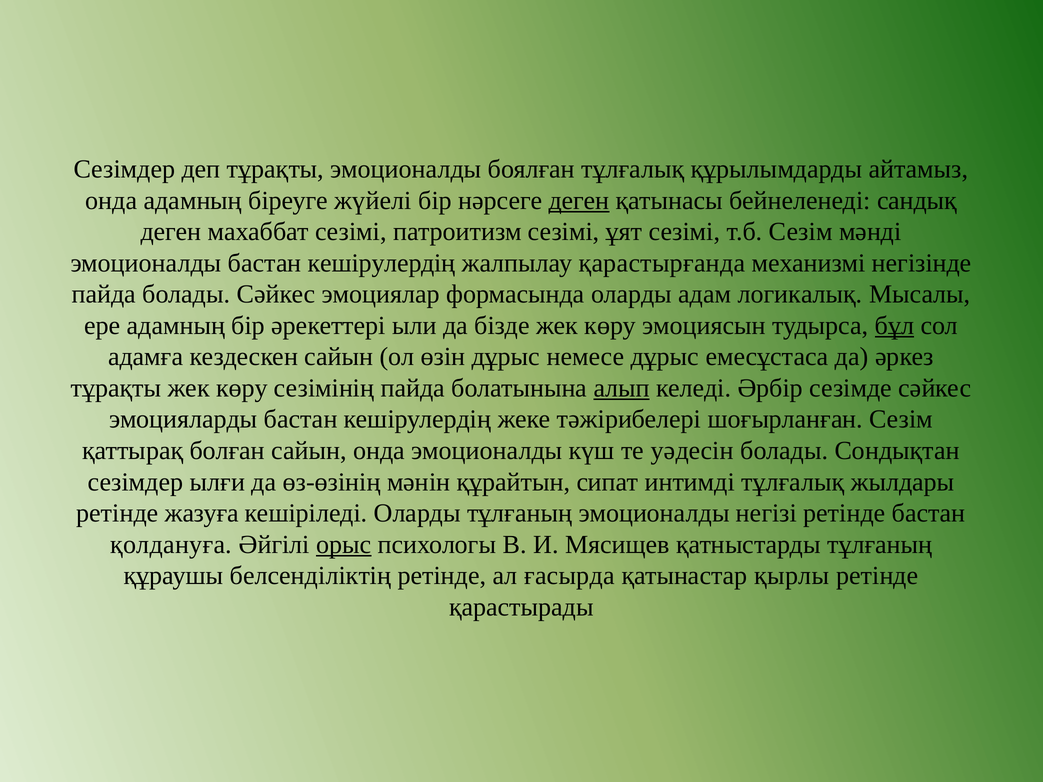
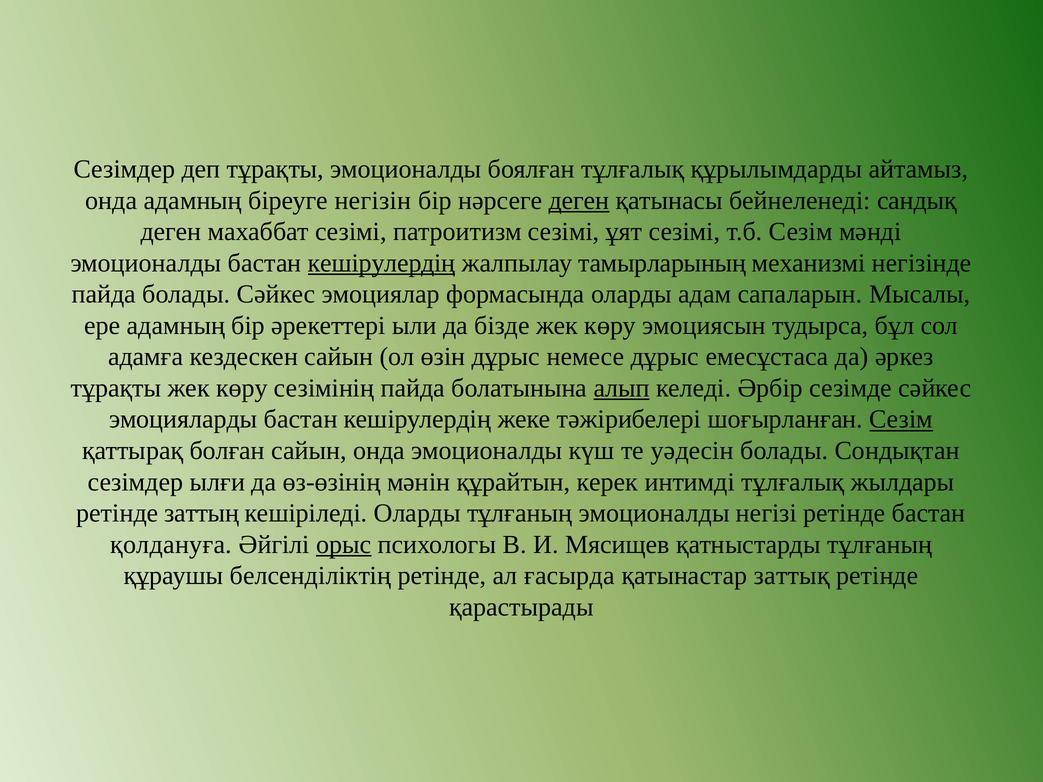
жүйелі: жүйелі -> негізін (373, 200)
кешірулердің underline: none -> present (382, 263)
қарастырғанда: қарастырғанда -> тамырларының (662, 263)
логикалық: логикалық -> сапаларын (800, 294)
бұл underline: present -> none (895, 326)
Сезім underline: none -> present (901, 420)
сипат: сипат -> керек (607, 482)
жазуға: жазуға -> заттың (202, 513)
қырлы: қырлы -> заттық (792, 576)
